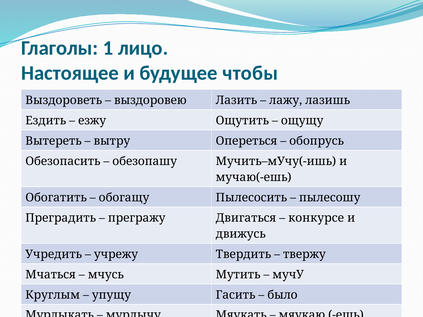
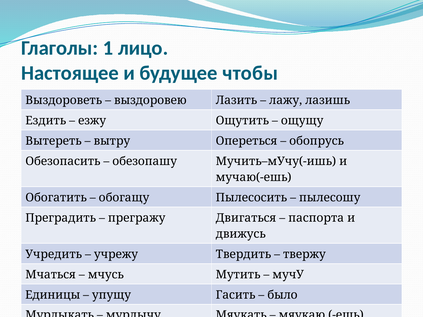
конкурсе: конкурсе -> паспорта (316, 218)
Круглым: Круглым -> Единицы (53, 295)
